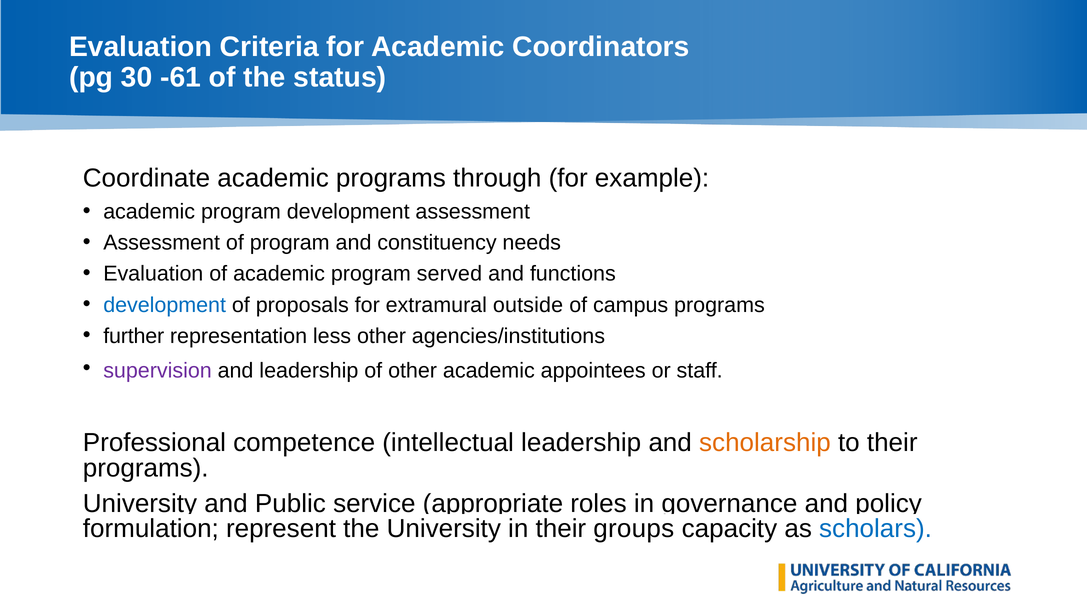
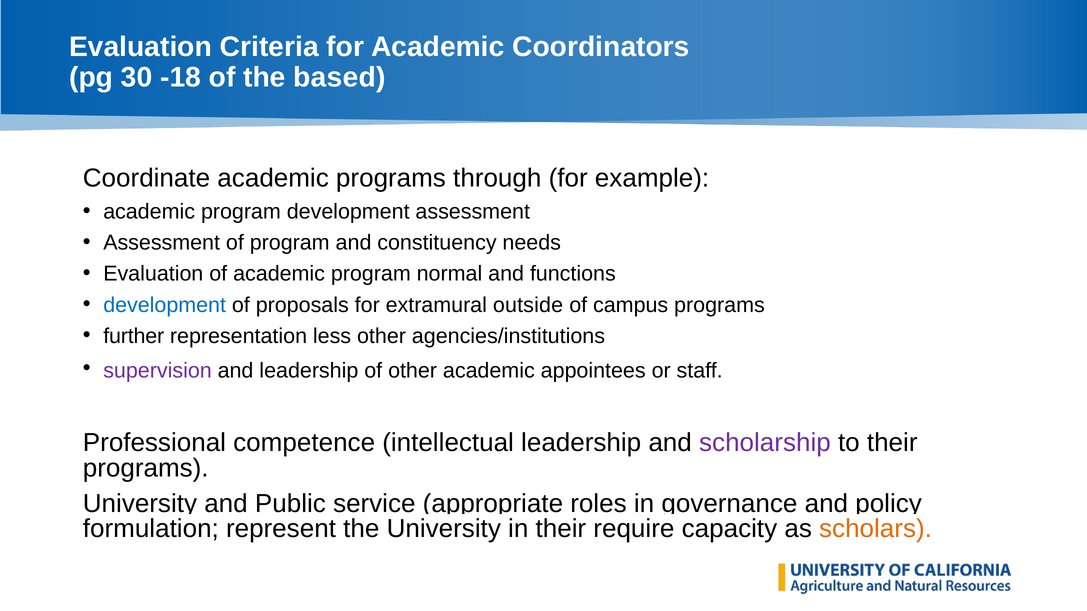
-61: -61 -> -18 (181, 78)
status: status -> based (340, 78)
served: served -> normal (449, 274)
scholarship colour: orange -> purple (765, 443)
groups: groups -> require (634, 529)
scholars colour: blue -> orange (876, 529)
